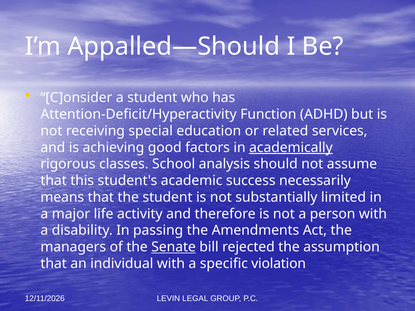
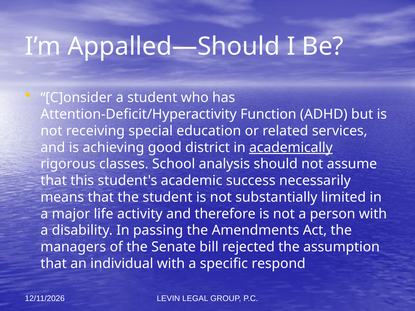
factors: factors -> district (208, 148)
Senate underline: present -> none (174, 247)
violation: violation -> respond (279, 264)
